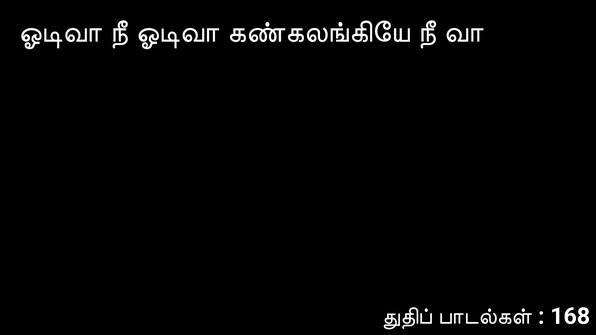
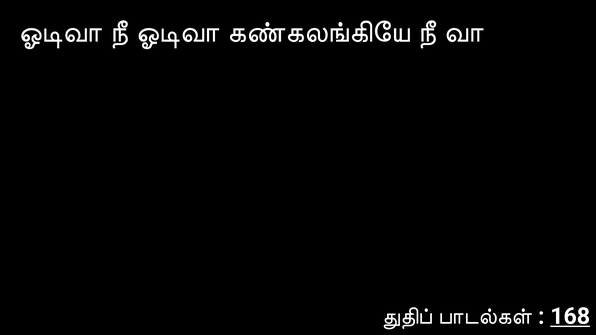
168 underline: none -> present (570, 316)
